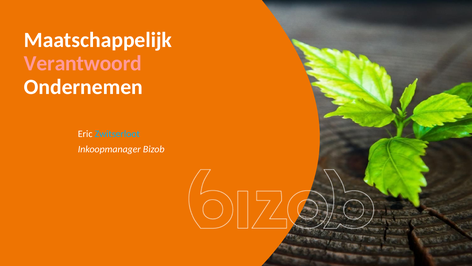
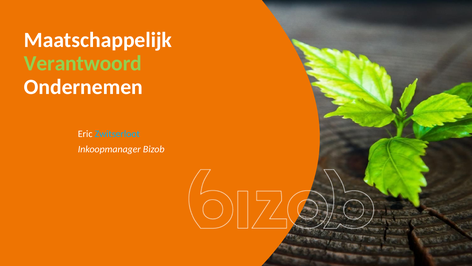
Verantwoord colour: pink -> light green (83, 63)
